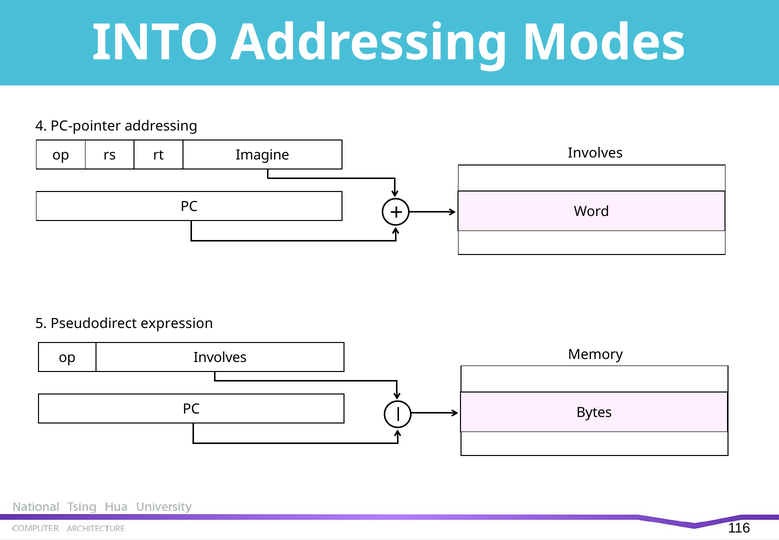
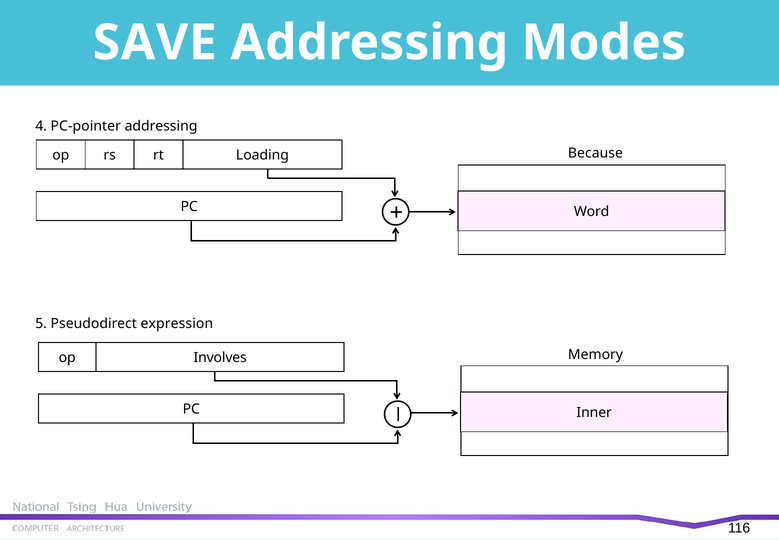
INTO: INTO -> SAVE (155, 43)
Involves: Involves -> Because (595, 153)
Imagine: Imagine -> Loading (262, 155)
Bytes: Bytes -> Inner (594, 412)
